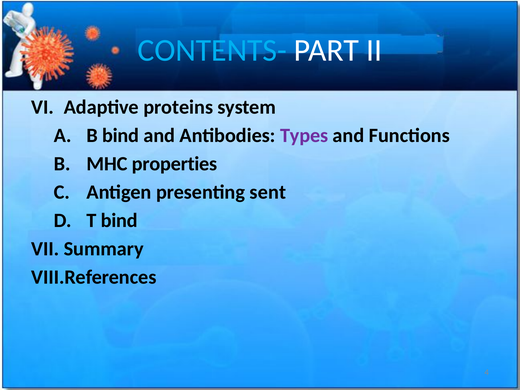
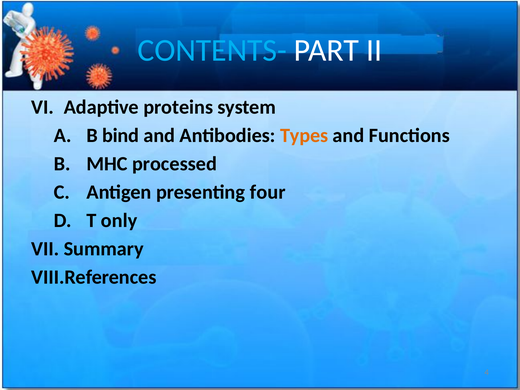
Types colour: purple -> orange (304, 135)
properties: properties -> processed (174, 164)
sent: sent -> four (268, 192)
T bind: bind -> only (119, 220)
